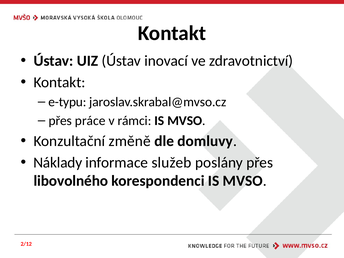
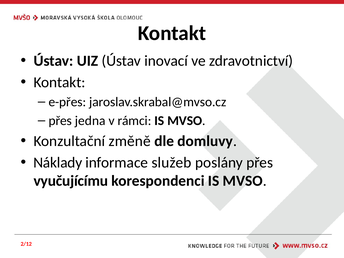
e-typu: e-typu -> e-přes (67, 102)
práce: práce -> jedna (90, 121)
libovolného: libovolného -> vyučujícímu (71, 181)
